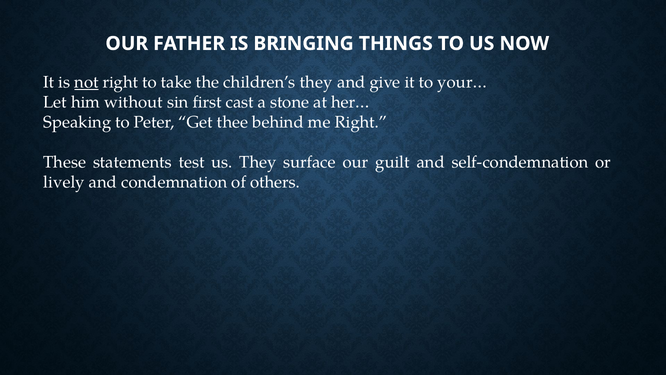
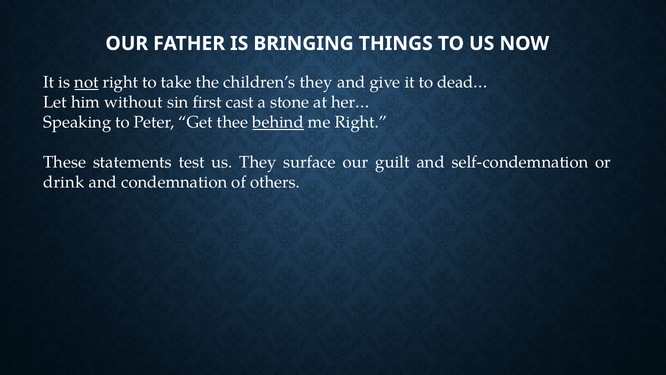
your…: your… -> dead… (462, 82)
behind underline: none -> present (278, 122)
lively: lively -> drink (64, 182)
